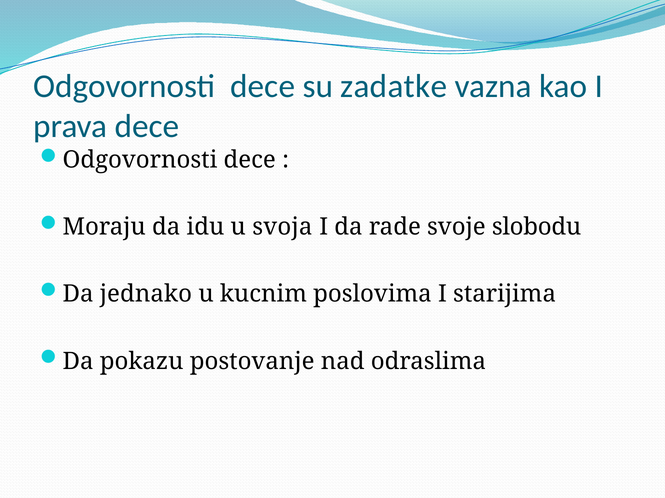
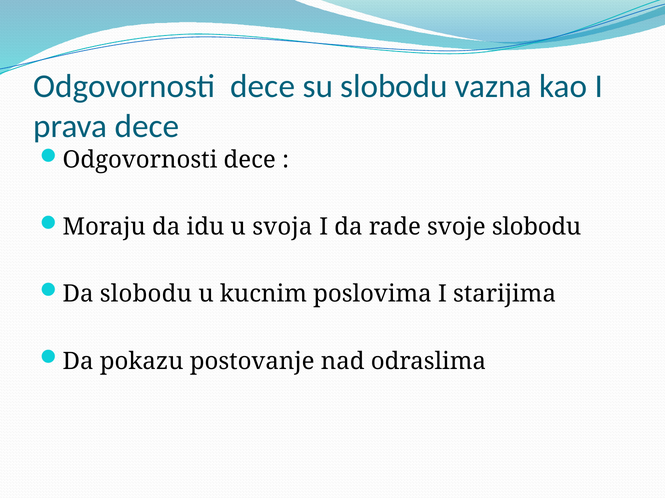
su zadatke: zadatke -> slobodu (394, 87)
Da jednako: jednako -> slobodu (146, 294)
